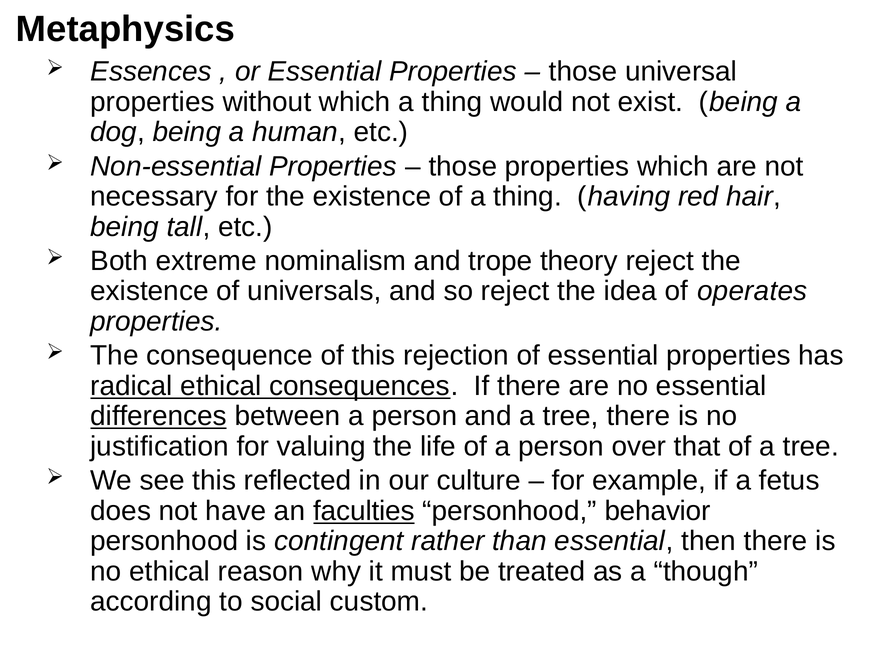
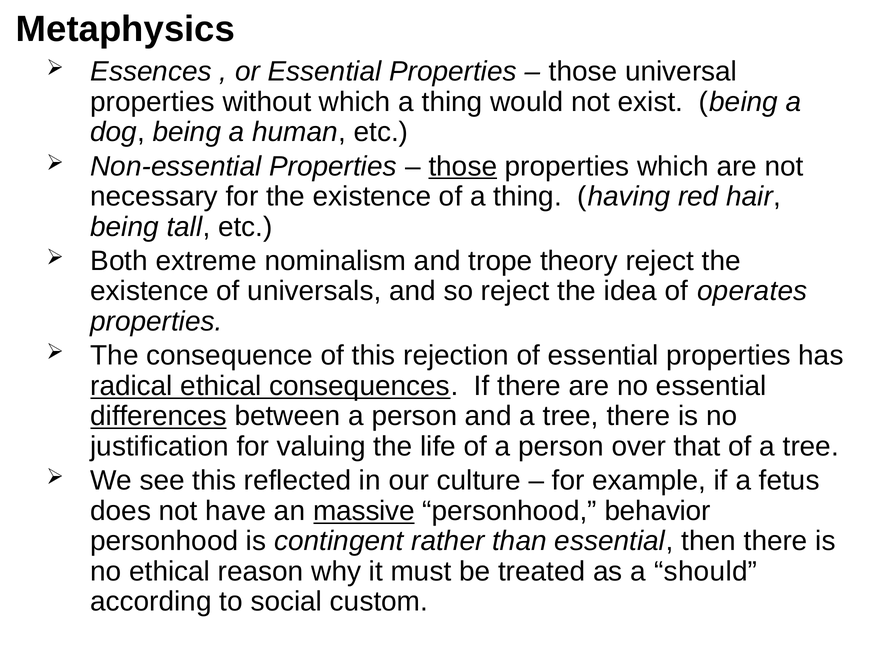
those underline: none -> present (463, 166)
faculties: faculties -> massive (364, 511)
though: though -> should (706, 571)
